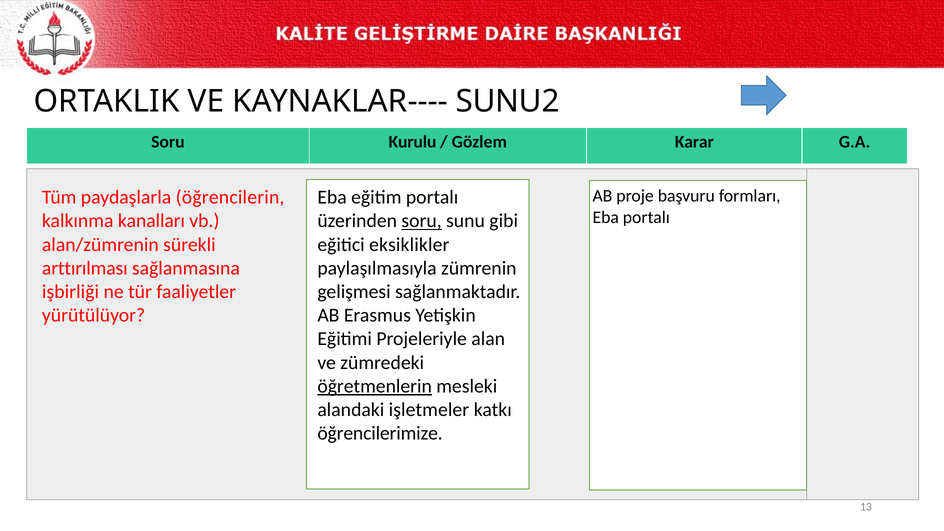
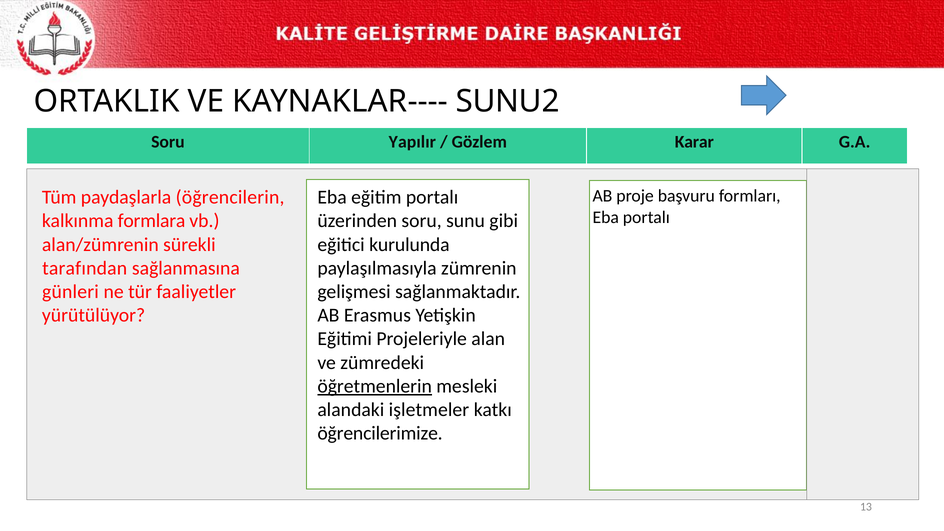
Kurulu: Kurulu -> Yapılır (412, 142)
kanalları: kanalları -> formlara (152, 221)
soru underline: present -> none (422, 221)
eksiklikler: eksiklikler -> kurulunda (409, 245)
arttırılması: arttırılması -> tarafından (85, 268)
işbirliği: işbirliği -> günleri (70, 292)
